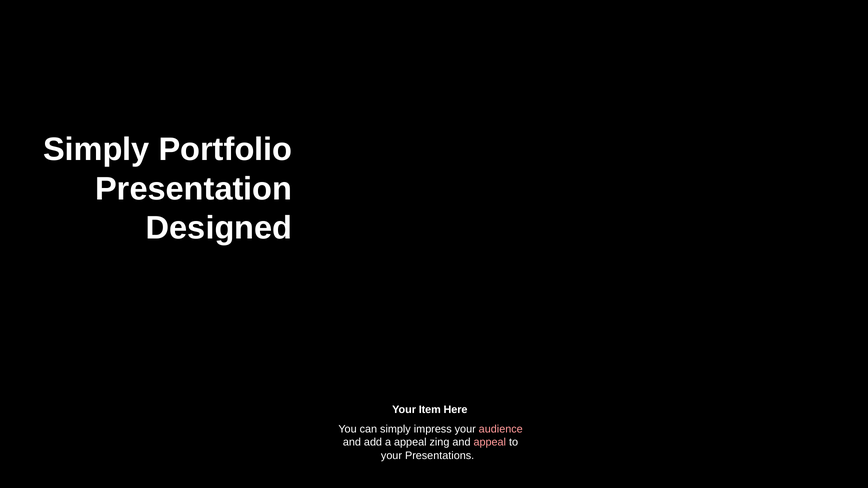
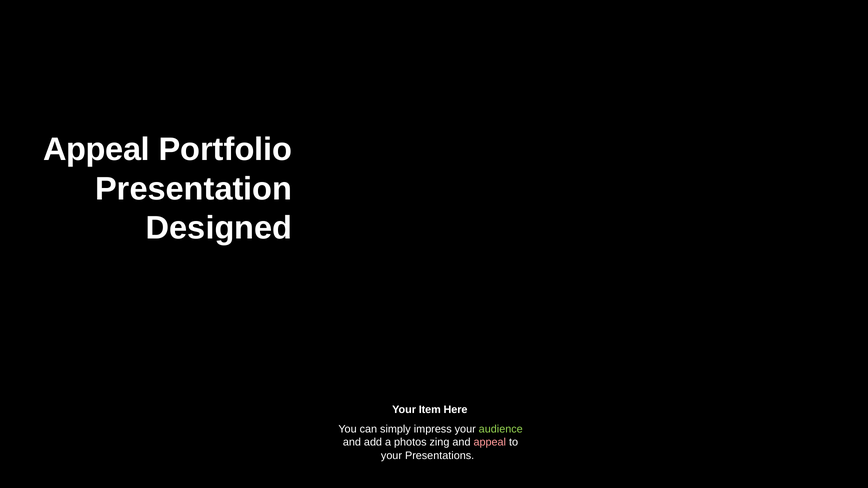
Simply: Simply -> Appeal (96, 150)
audience colour: pink -> light green (501, 430)
a appeal: appeal -> photos (410, 443)
